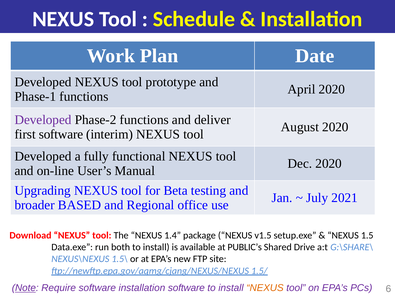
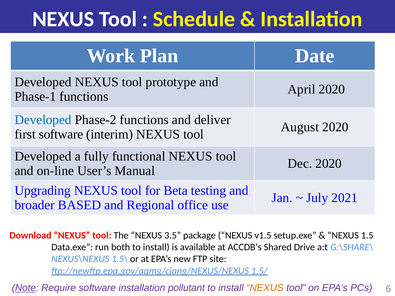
Developed colour: purple -> blue (43, 120)
1.4: 1.4 -> 3.5 (173, 235)
PUBLIC’s: PUBLIC’s -> ACCDB’s (245, 247)
installation software: software -> pollutant (186, 288)
